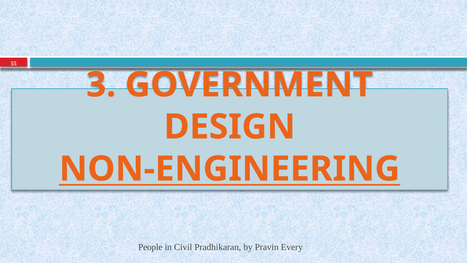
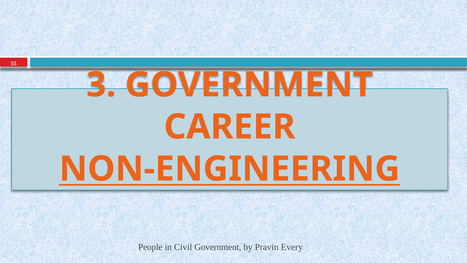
DESIGN: DESIGN -> CAREER (230, 127)
Civil Pradhikaran: Pradhikaran -> Government (218, 247)
